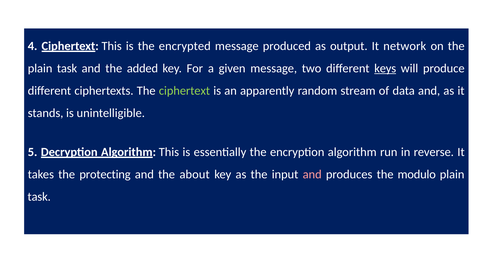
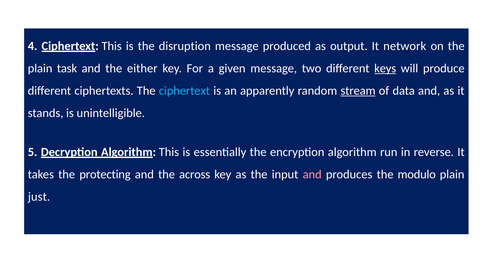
encrypted: encrypted -> disruption (185, 46)
added: added -> either (142, 68)
ciphertext colour: light green -> light blue (184, 91)
stream underline: none -> present (358, 91)
about: about -> across (195, 174)
task: task -> just (39, 197)
